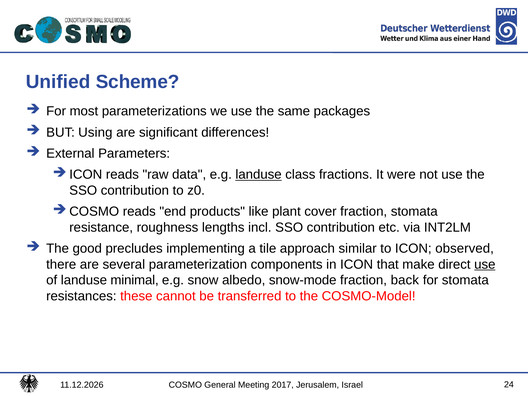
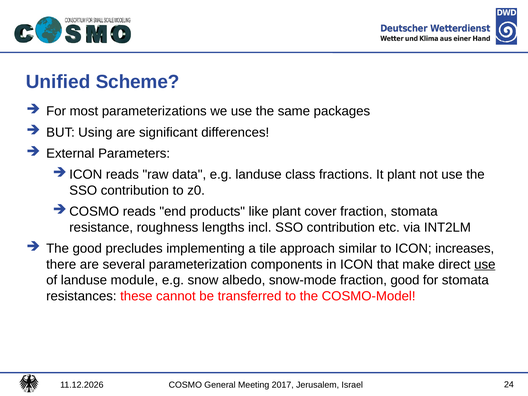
landuse underline: present -> none (259, 175)
It were: were -> plant (401, 175)
observed: observed -> increases (465, 249)
minimal: minimal -> module (134, 280)
fraction back: back -> good (405, 280)
